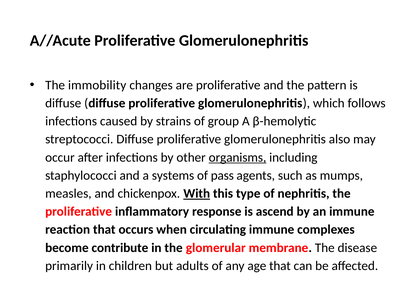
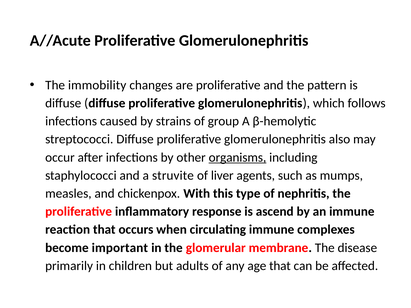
systems: systems -> struvite (173, 176)
pass: pass -> liver (222, 176)
With underline: present -> none (197, 194)
contribute: contribute -> important (120, 248)
